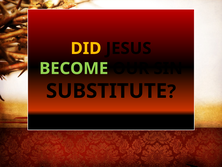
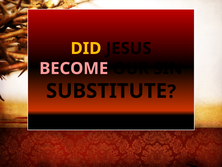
BECOME colour: light green -> pink (74, 68)
